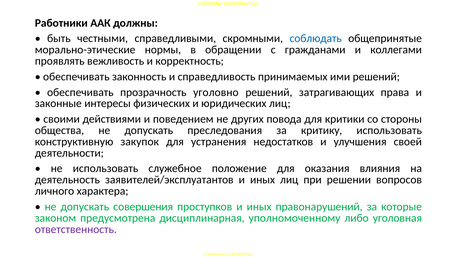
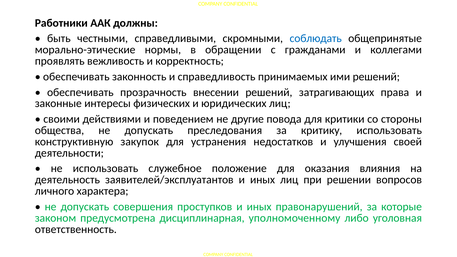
уголовно: уголовно -> внесении (216, 92)
других: других -> другие (247, 119)
ответственность colour: purple -> black (76, 229)
